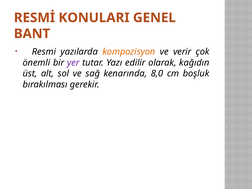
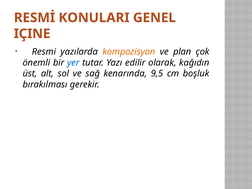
BANT: BANT -> IÇINE (32, 34)
verir: verir -> plan (182, 52)
yer colour: purple -> blue (73, 63)
8,0: 8,0 -> 9,5 (157, 74)
